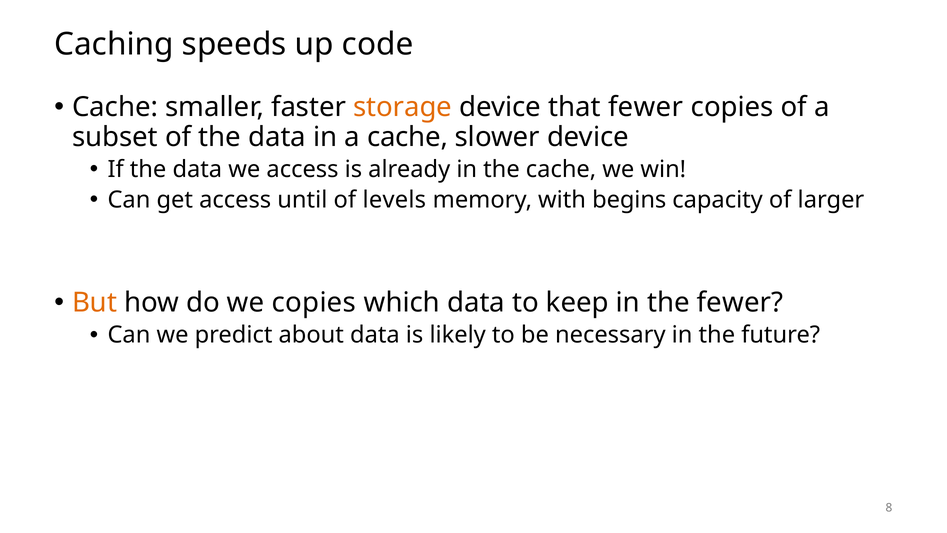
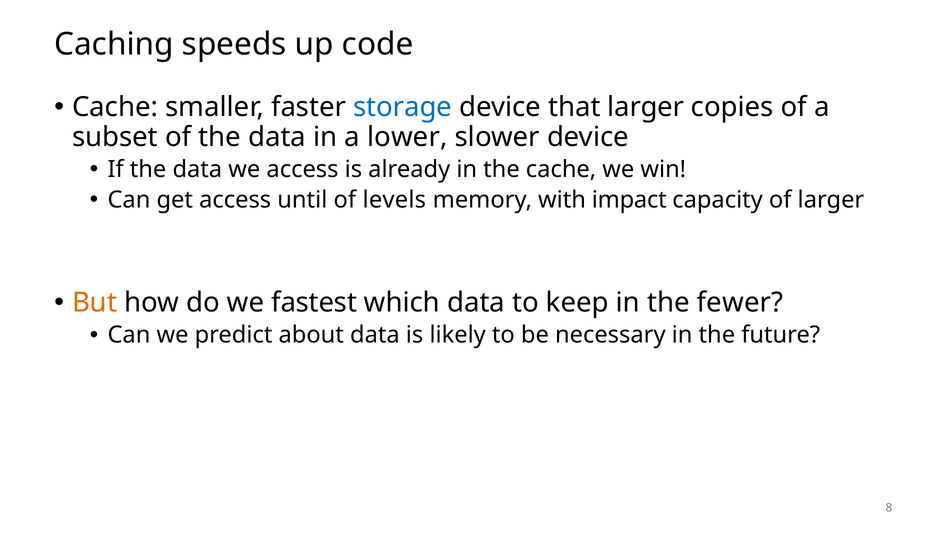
storage colour: orange -> blue (403, 107)
that fewer: fewer -> larger (646, 107)
a cache: cache -> lower (407, 137)
begins: begins -> impact (629, 200)
we copies: copies -> fastest (314, 302)
